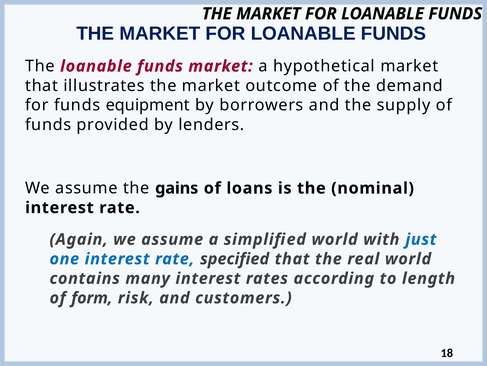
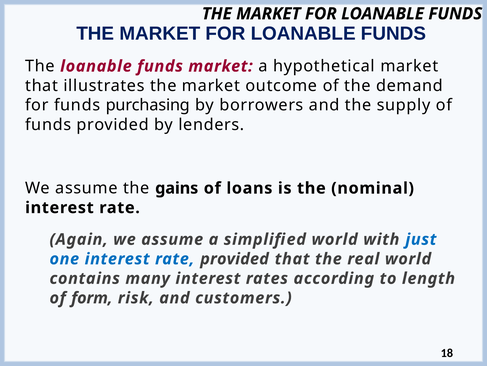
equipment: equipment -> purchasing (148, 105)
rate specified: specified -> provided (235, 258)
